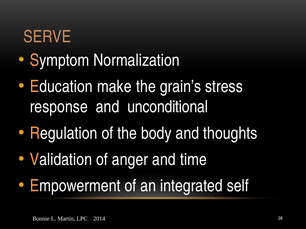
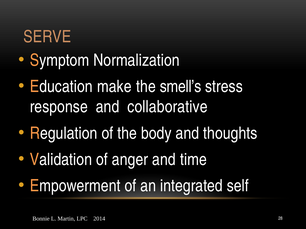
grain’s: grain’s -> smell’s (181, 87)
unconditional: unconditional -> collaborative (167, 107)
